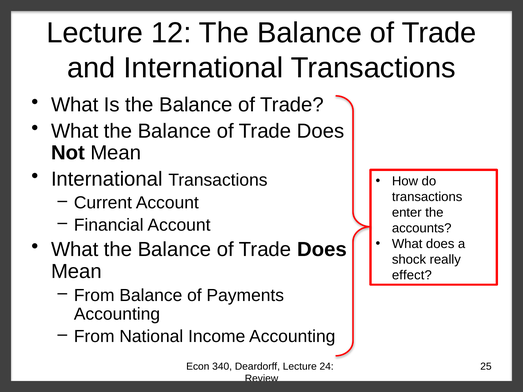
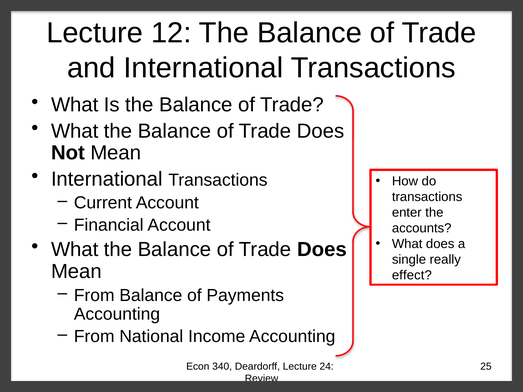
shock: shock -> single (409, 260)
